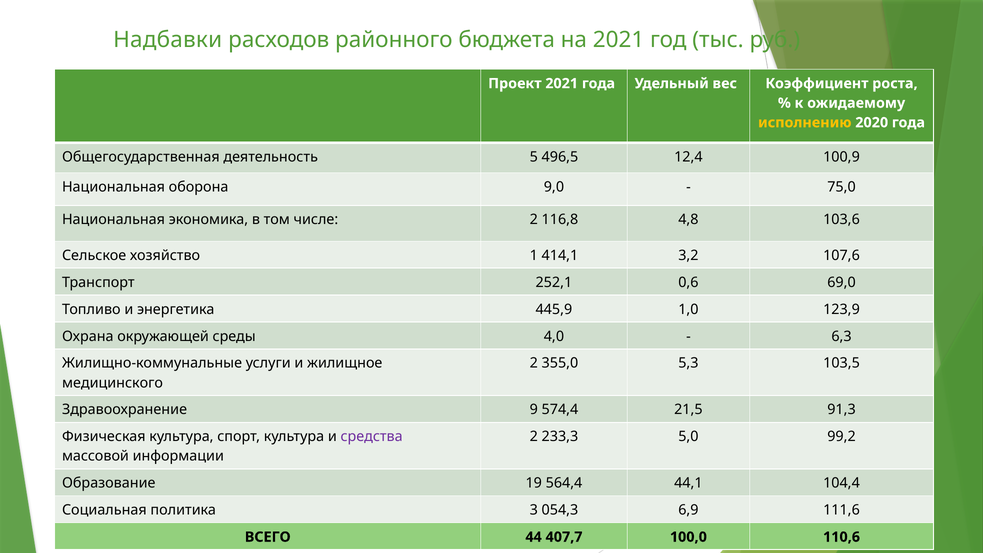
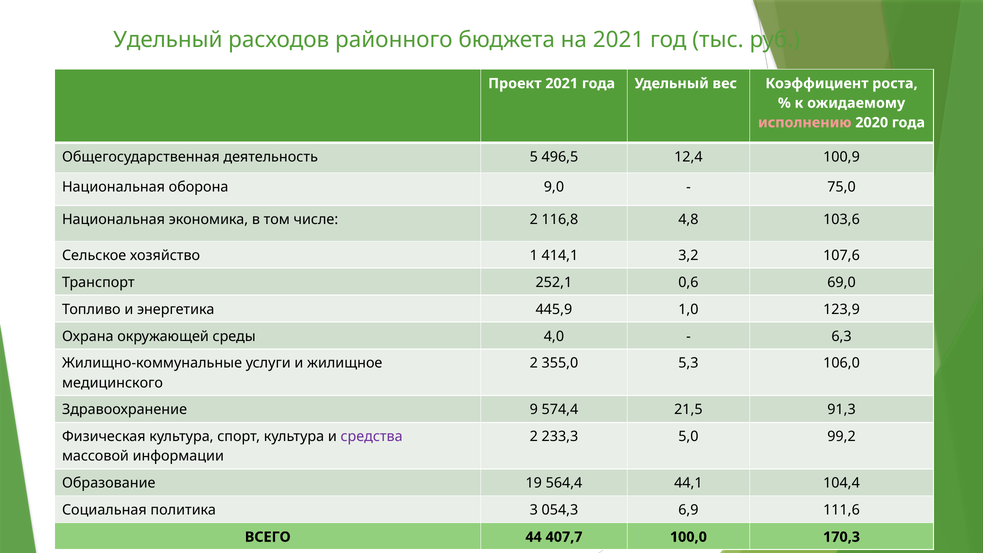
Надбавки: Надбавки -> Удельный (168, 40)
исполнению colour: yellow -> pink (805, 123)
103,5: 103,5 -> 106,0 (842, 363)
110,6: 110,6 -> 170,3 (842, 537)
